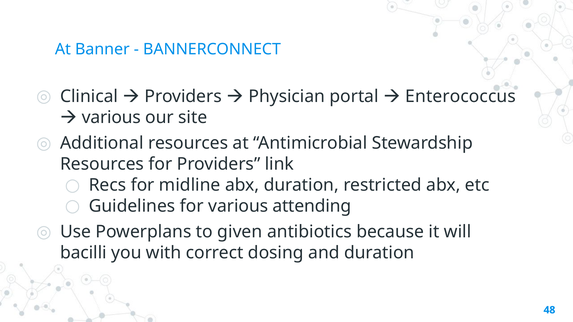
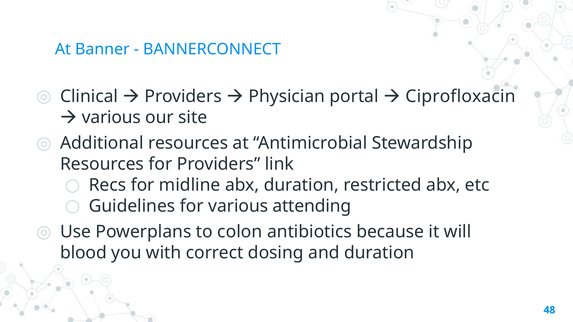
Enterococcus: Enterococcus -> Ciprofloxacin (461, 97)
given: given -> colon (240, 232)
bacilli: bacilli -> blood (83, 253)
